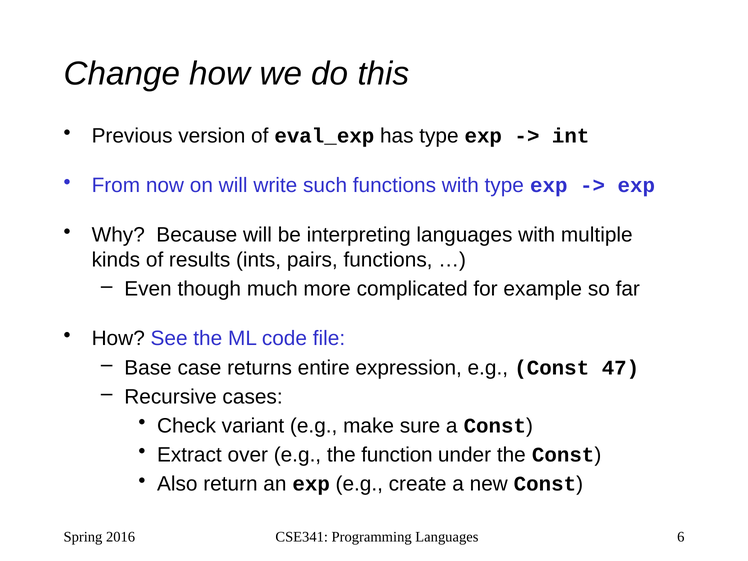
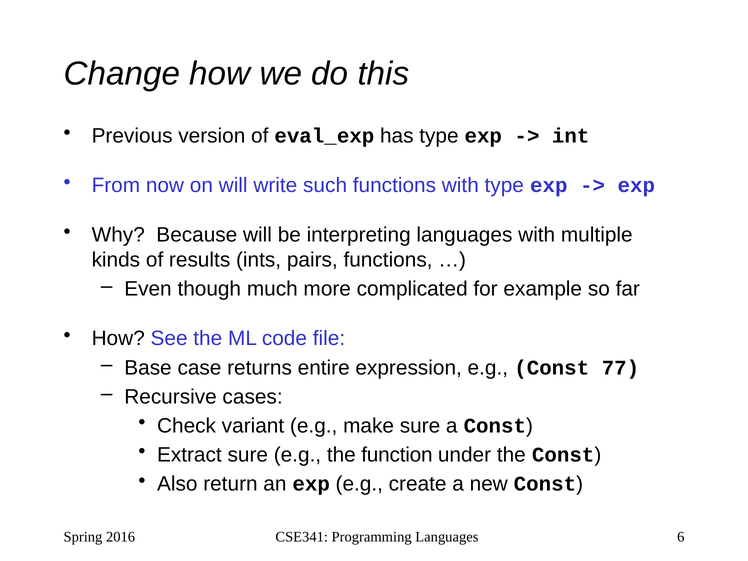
47: 47 -> 77 (620, 368)
Extract over: over -> sure (248, 455)
